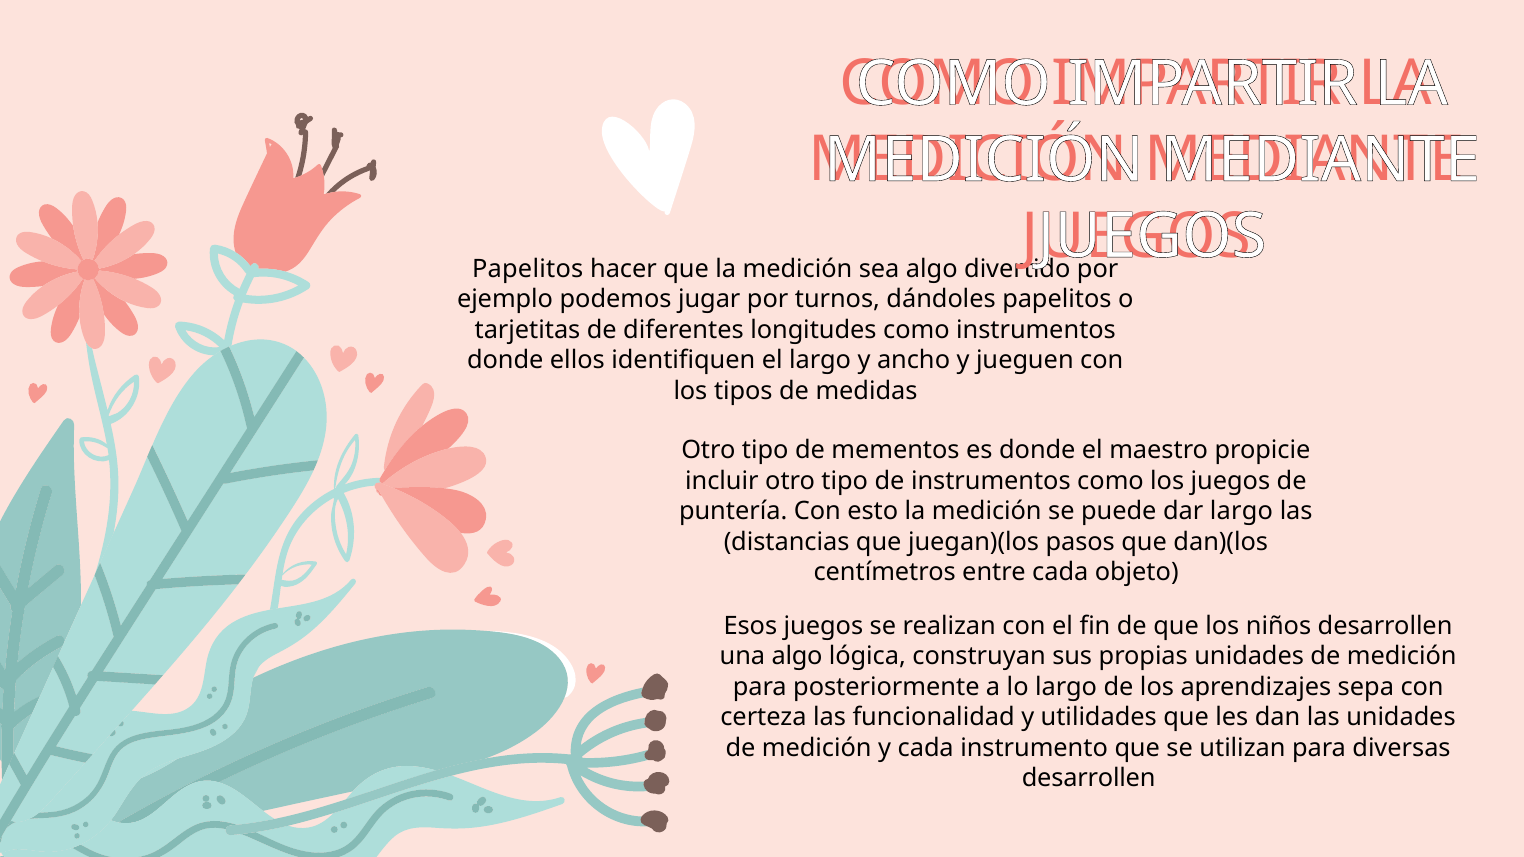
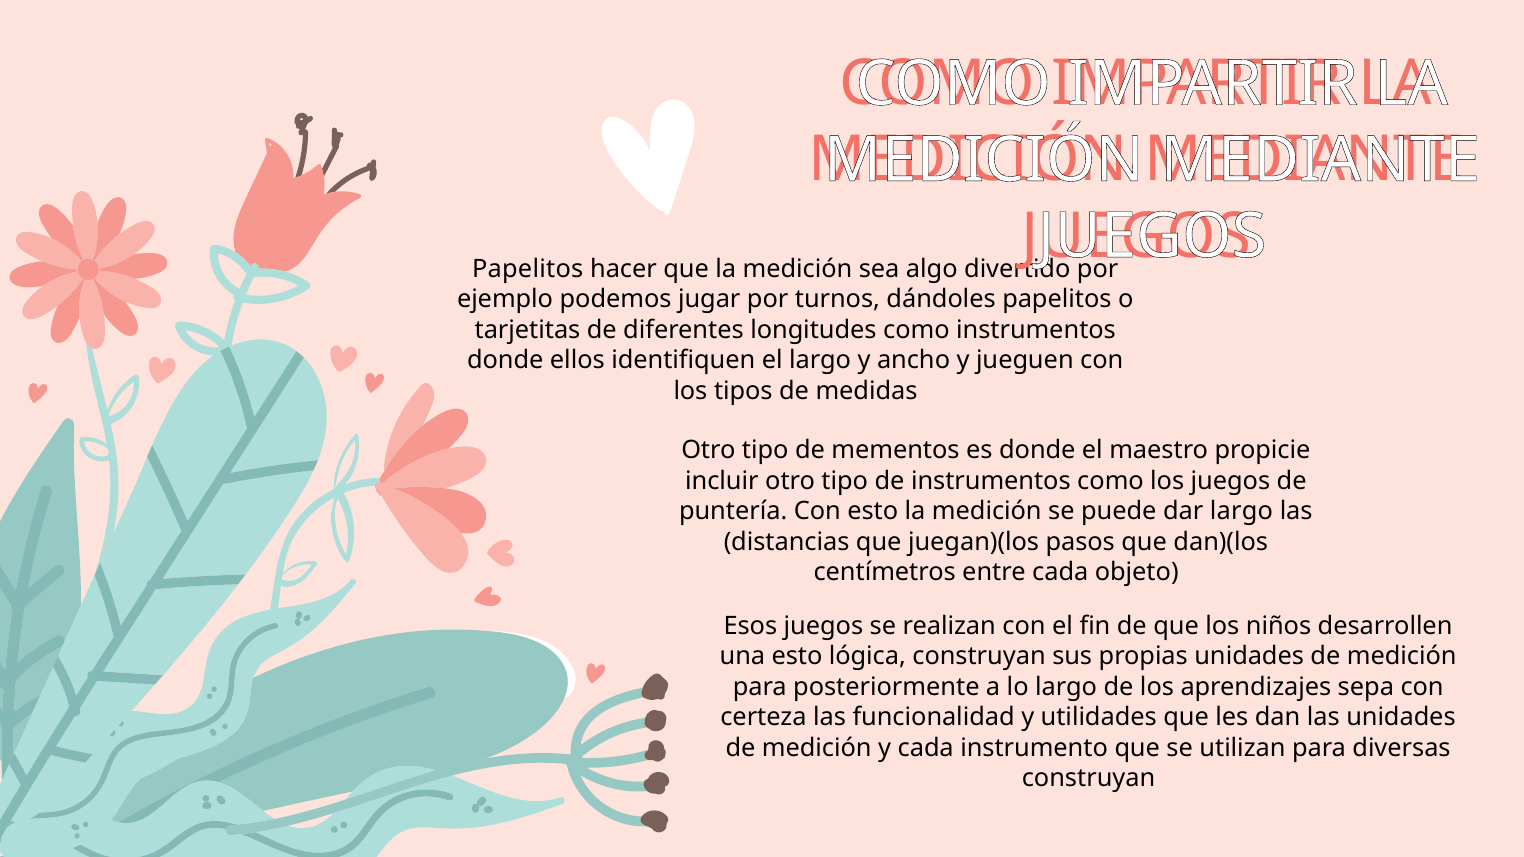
una algo: algo -> esto (797, 657)
desarrollen: desarrollen -> construyan (1089, 778)
